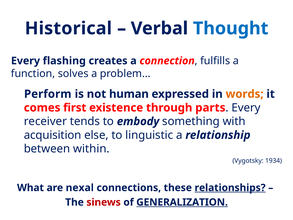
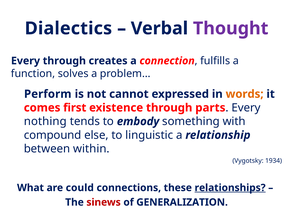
Historical: Historical -> Dialectics (68, 28)
Thought colour: blue -> purple (231, 28)
Every flashing: flashing -> through (64, 61)
human: human -> cannot (129, 94)
receiver: receiver -> nothing (45, 121)
acquisition: acquisition -> compound (53, 135)
nexal: nexal -> could (80, 188)
GENERALIZATION underline: present -> none (182, 202)
